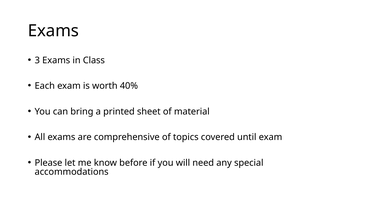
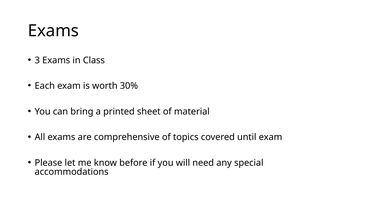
40%: 40% -> 30% (129, 86)
